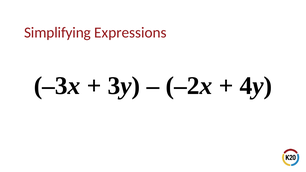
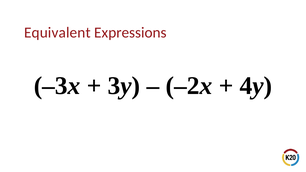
Simplifying: Simplifying -> Equivalent (57, 33)
